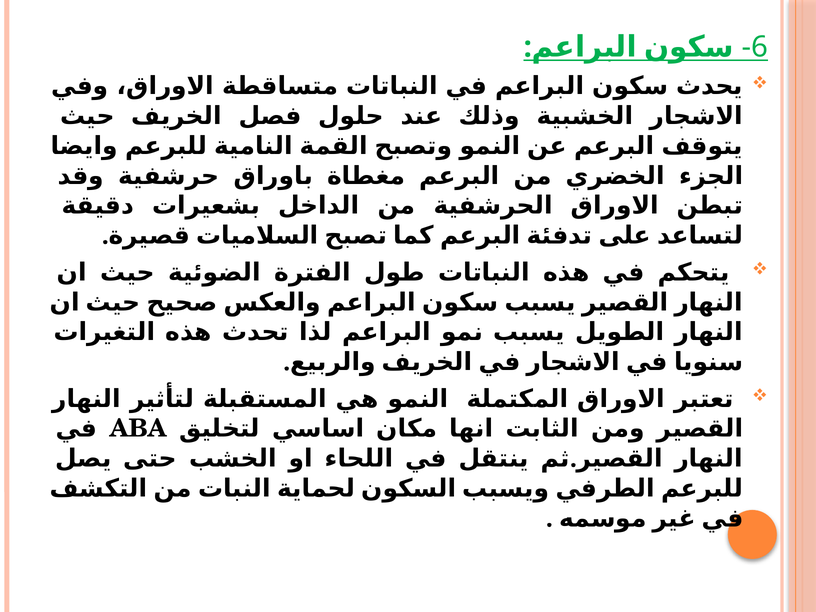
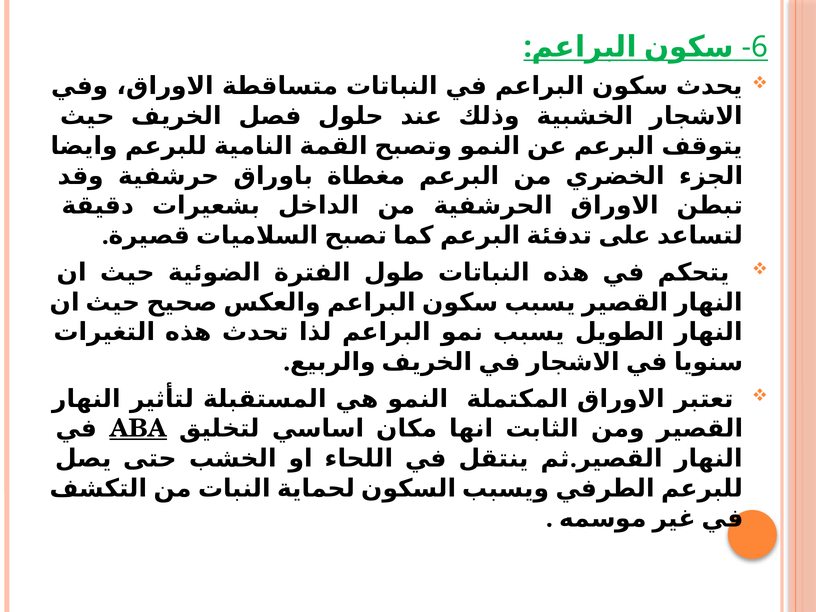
ABA underline: none -> present (138, 429)
